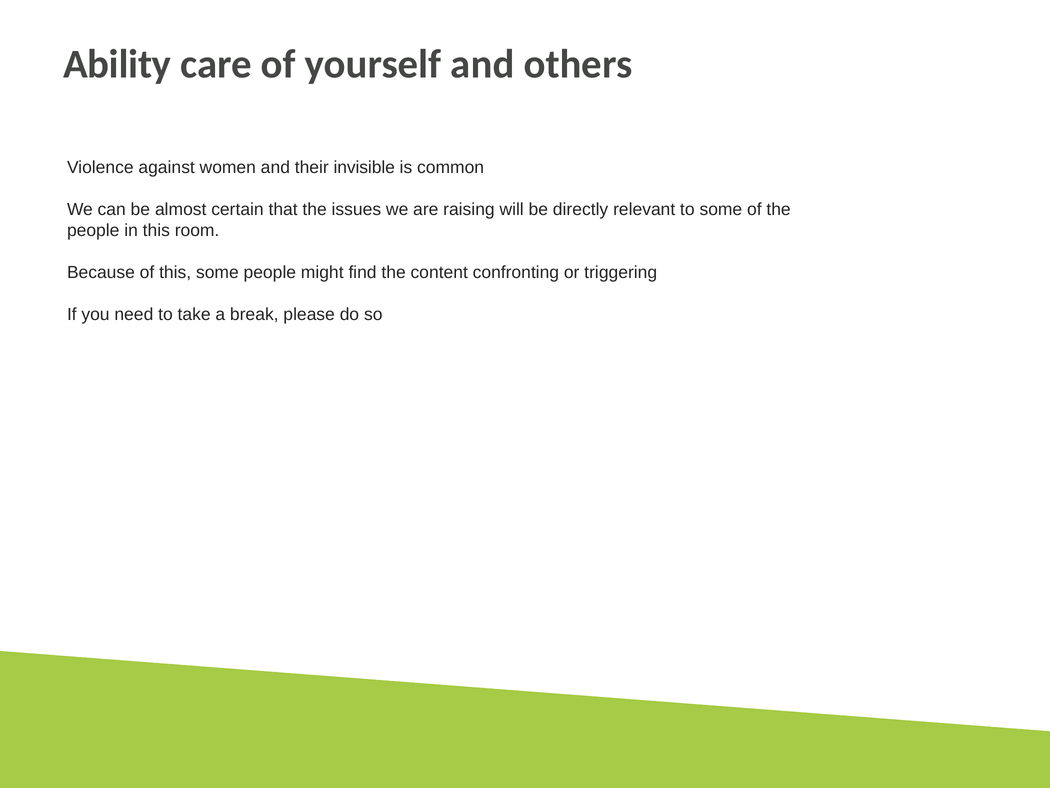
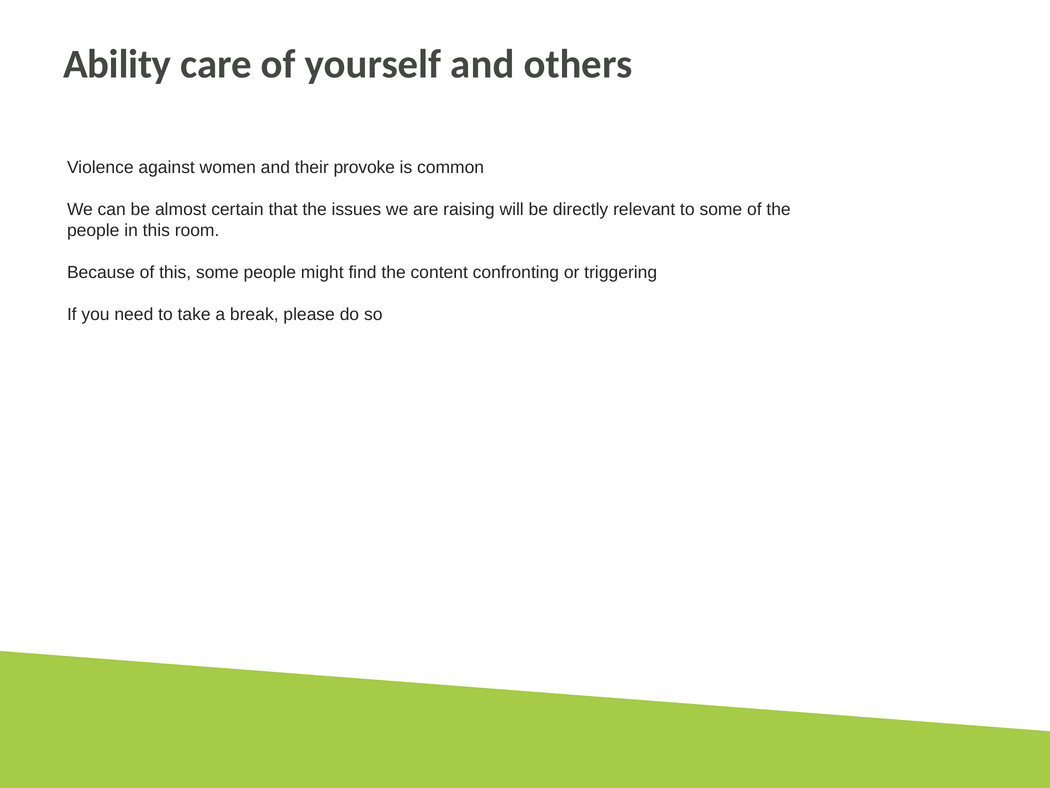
invisible: invisible -> provoke (364, 167)
